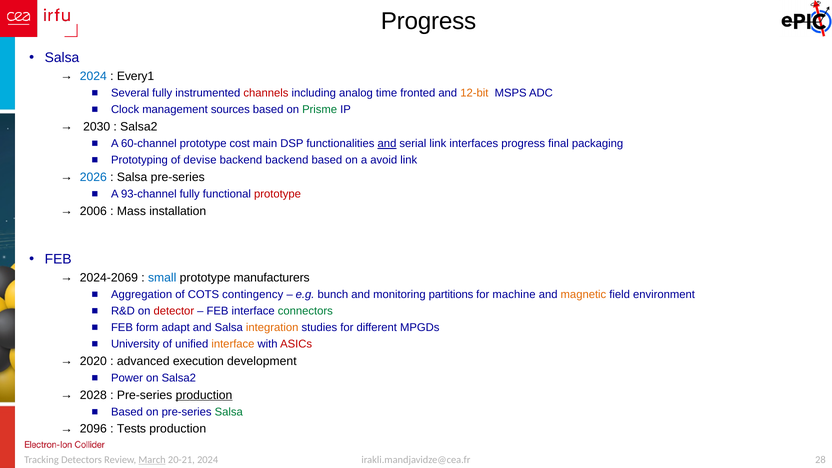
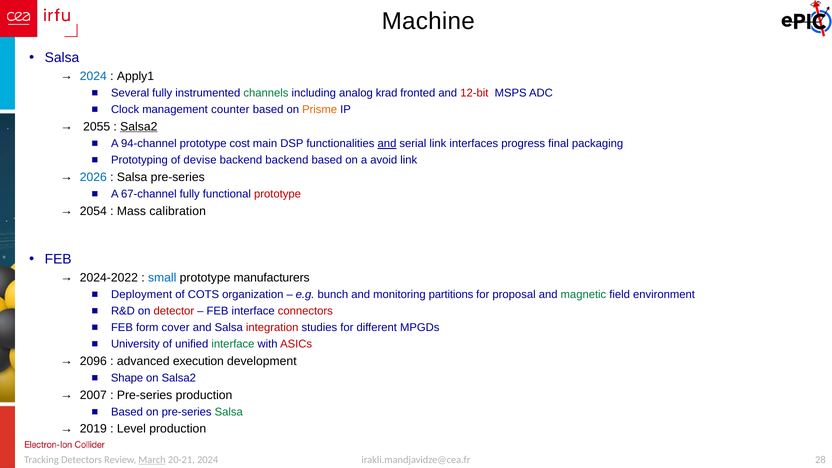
Progress: Progress -> Machine (428, 21)
Every1: Every1 -> Apply1 (135, 76)
channels colour: red -> green (266, 93)
time: time -> krad (387, 93)
12-bit colour: orange -> red (474, 93)
sources: sources -> counter (230, 110)
Prisme colour: green -> orange (320, 110)
2030: 2030 -> 2055 (97, 127)
Salsa2 underline: none -> present (139, 127)
60-channel: 60-channel -> 94-channel (149, 144)
93-channel: 93-channel -> 67-channel (149, 194)
2006: 2006 -> 2054 (93, 211)
installation: installation -> calibration (178, 211)
2024-2069: 2024-2069 -> 2024-2022 (109, 278)
Aggregation: Aggregation -> Deployment (142, 295)
contingency: contingency -> organization (253, 295)
machine: machine -> proposal (514, 295)
magnetic colour: orange -> green (583, 295)
connectors colour: green -> red (305, 311)
adapt: adapt -> cover (176, 328)
integration colour: orange -> red (272, 328)
interface colour: orange -> green (233, 344)
2020: 2020 -> 2096 (93, 361)
Power: Power -> Shape (127, 378)
2028: 2028 -> 2007 (93, 395)
production underline: present -> none (204, 395)
2096: 2096 -> 2019 (93, 429)
Tests: Tests -> Level (131, 429)
